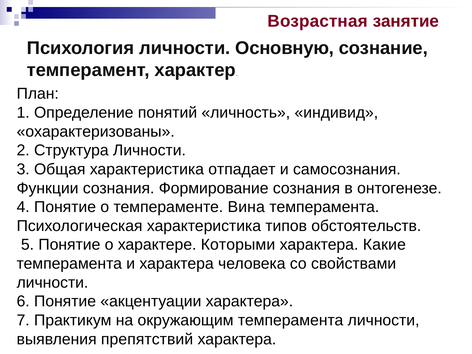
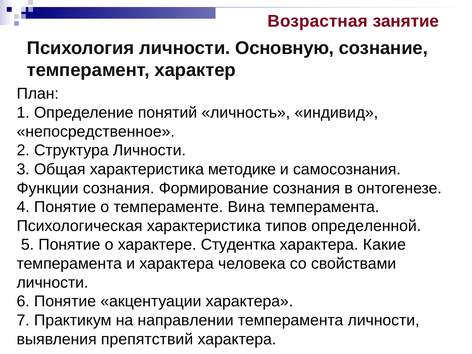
охарактеризованы: охарактеризованы -> непосредственное (96, 132)
отпадает: отпадает -> методике (242, 169)
обстоятельств: обстоятельств -> определенной (366, 226)
Которыми: Которыми -> Студентка (238, 245)
окружающим: окружающим -> направлении (186, 320)
